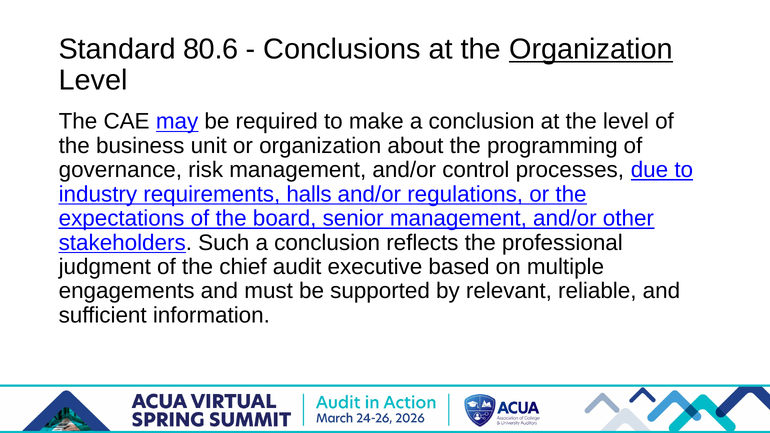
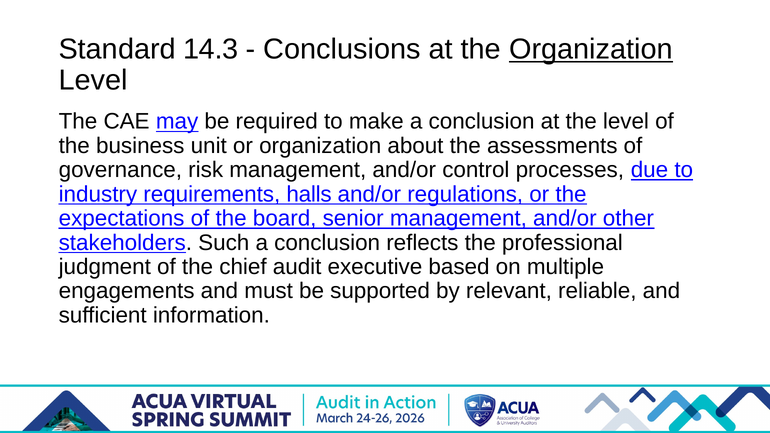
80.6: 80.6 -> 14.3 (211, 49)
programming: programming -> assessments (552, 146)
